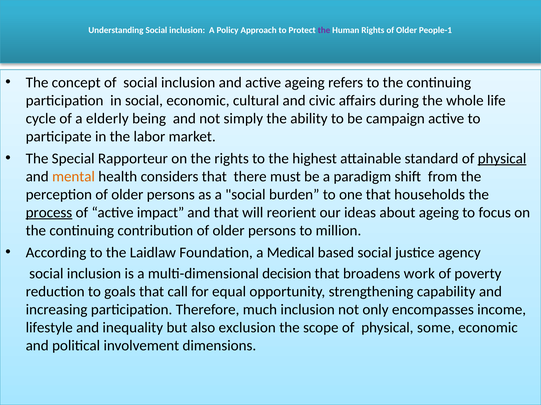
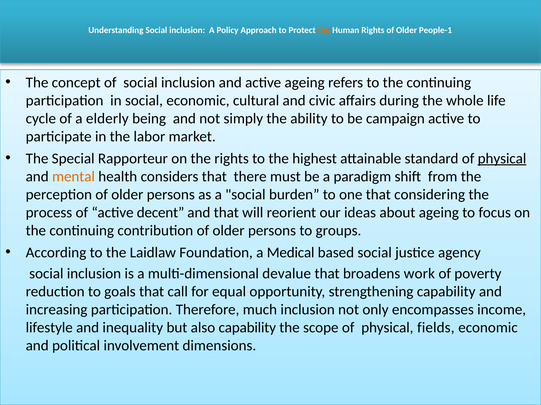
the colour: purple -> orange (324, 30)
households: households -> considering (430, 195)
process underline: present -> none (49, 213)
impact: impact -> decent (161, 213)
million: million -> groups (338, 231)
decision: decision -> devalue (287, 274)
also exclusion: exclusion -> capability (247, 328)
some: some -> fields (436, 328)
